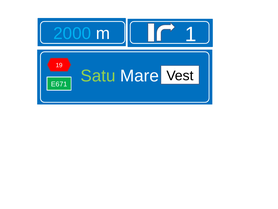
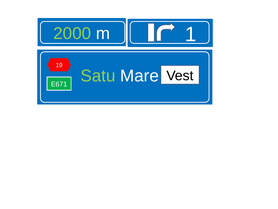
2000 colour: light blue -> light green (72, 33)
